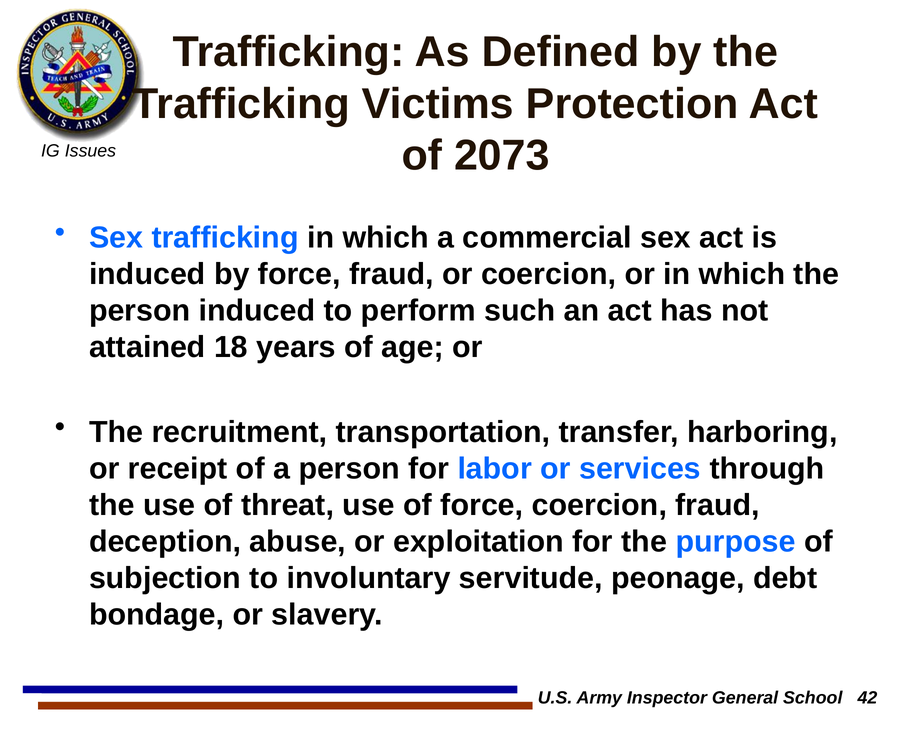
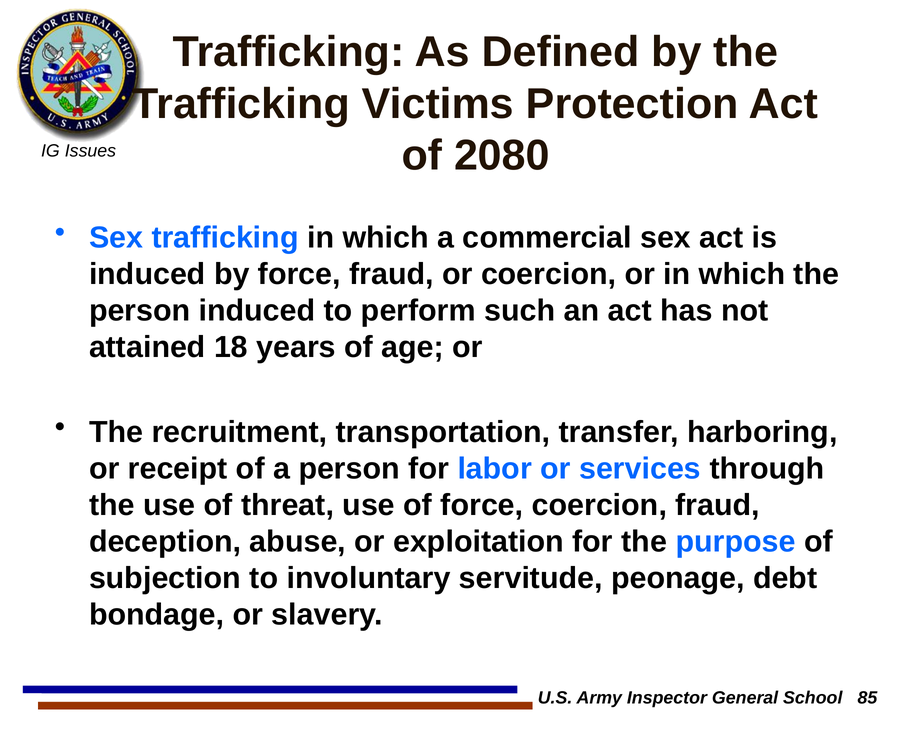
2073: 2073 -> 2080 (502, 156)
42: 42 -> 85 (867, 698)
